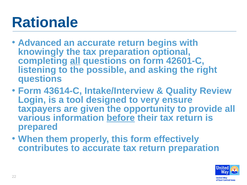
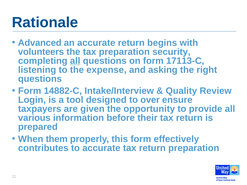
knowingly: knowingly -> volunteers (41, 52)
optional: optional -> security (171, 52)
42601-C: 42601-C -> 17113-C (185, 61)
possible: possible -> expense (106, 70)
43614-C: 43614-C -> 14882-C (63, 91)
very: very -> over (150, 100)
before underline: present -> none (121, 118)
